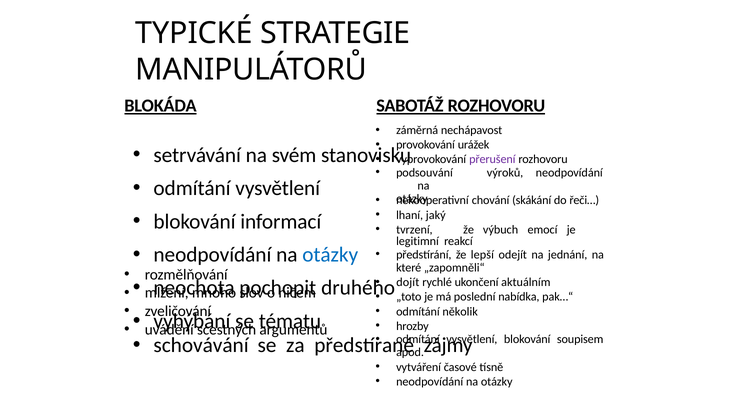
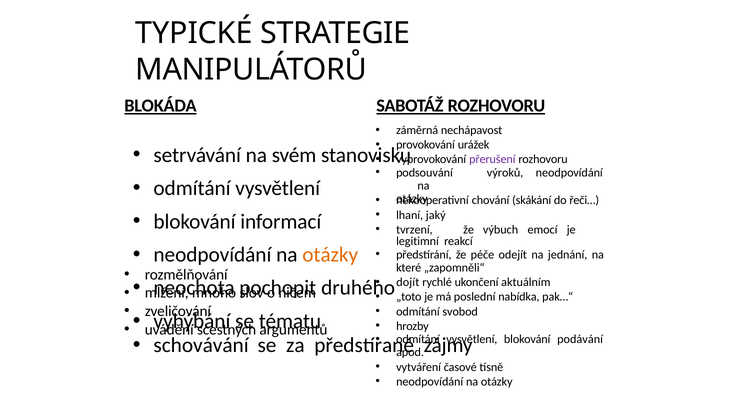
otázky colour: blue -> orange (330, 255)
lepší: lepší -> péče (482, 255)
několik: několik -> svobod (460, 312)
soupisem: soupisem -> podávání (580, 339)
